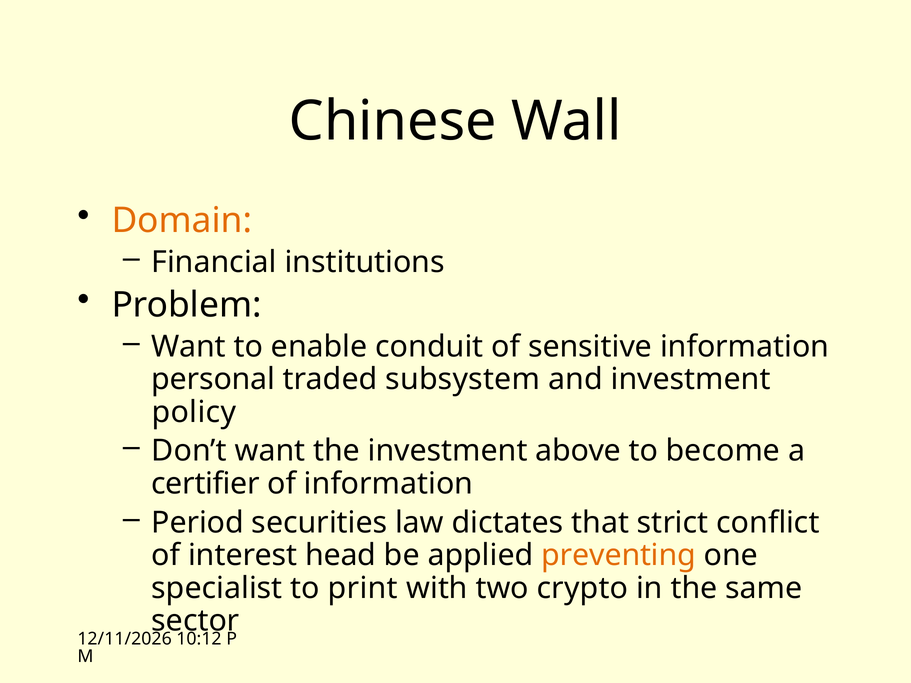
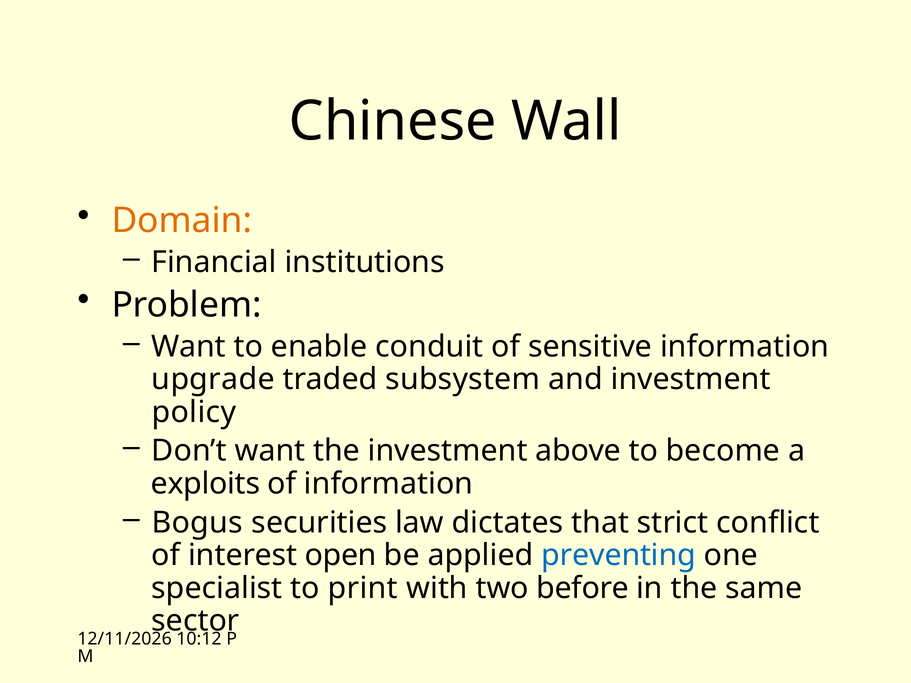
personal: personal -> upgrade (213, 379)
certifier: certifier -> exploits (206, 484)
Period: Period -> Bogus (197, 523)
head: head -> open (341, 556)
preventing colour: orange -> blue (619, 556)
crypto: crypto -> before (583, 588)
